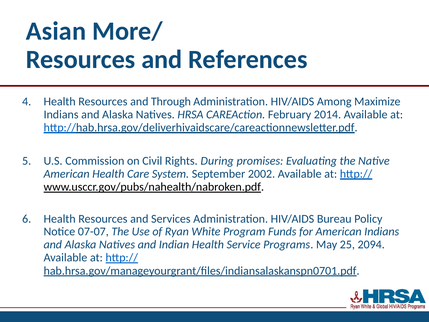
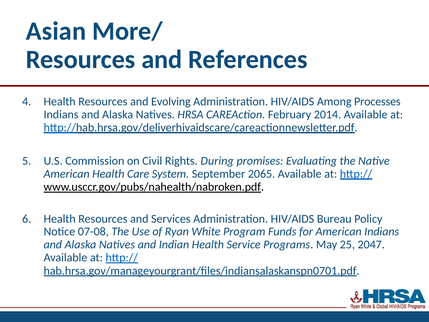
Through: Through -> Evolving (171, 101)
Maximize: Maximize -> Processes (377, 101)
2002: 2002 -> 2065 (262, 174)
07-07: 07-07 -> 07-08 (93, 231)
2094: 2094 -> 2047 (371, 244)
